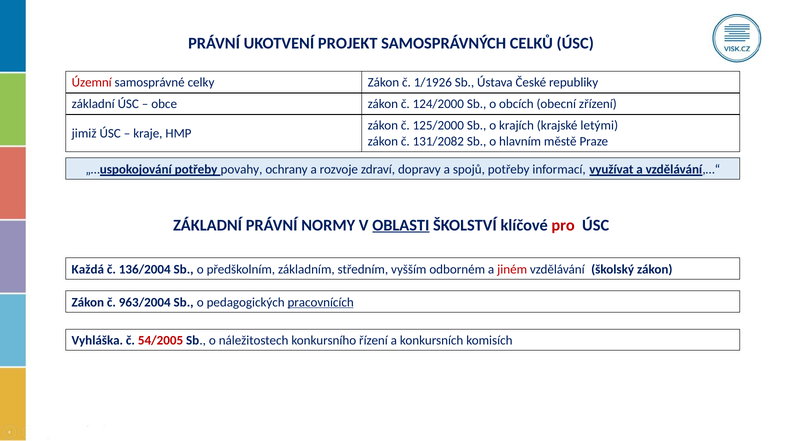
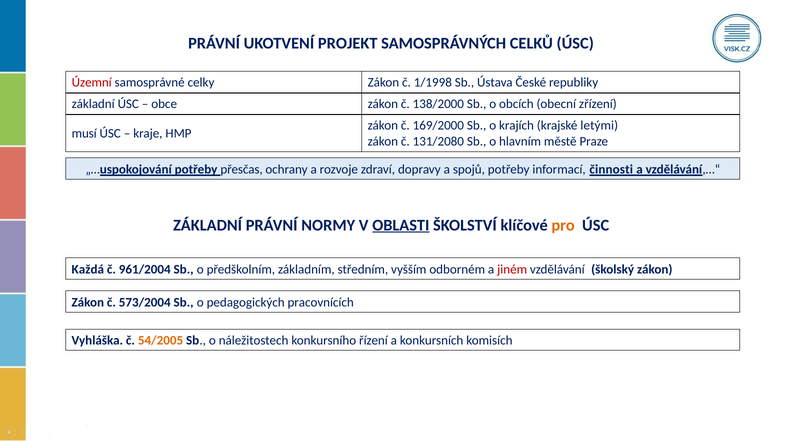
1/1926: 1/1926 -> 1/1998 (433, 83)
124/2000: 124/2000 -> 138/2000 (438, 104)
125/2000: 125/2000 -> 169/2000 (438, 126)
jimiž: jimiž -> musí (84, 133)
131/2082: 131/2082 -> 131/2080 (438, 142)
povahy: povahy -> přesčas (242, 170)
využívat: využívat -> činnosti (611, 170)
pro colour: red -> orange (563, 225)
136/2004: 136/2004 -> 961/2004 (145, 270)
963/2004: 963/2004 -> 573/2004 (145, 303)
pracovnících underline: present -> none (321, 303)
54/2005 colour: red -> orange (161, 341)
